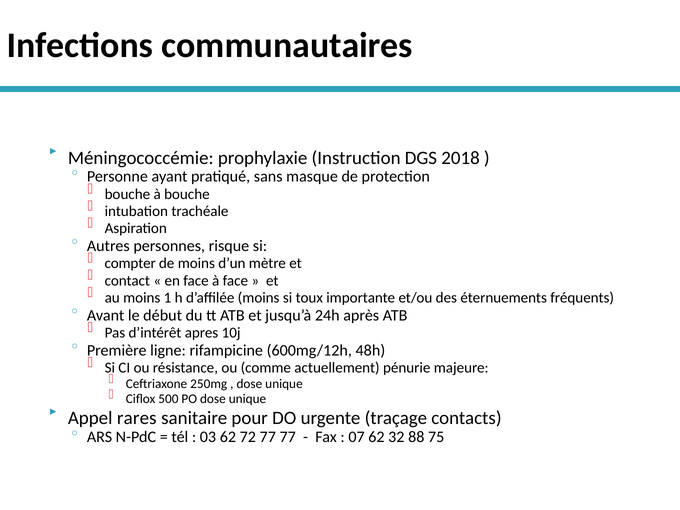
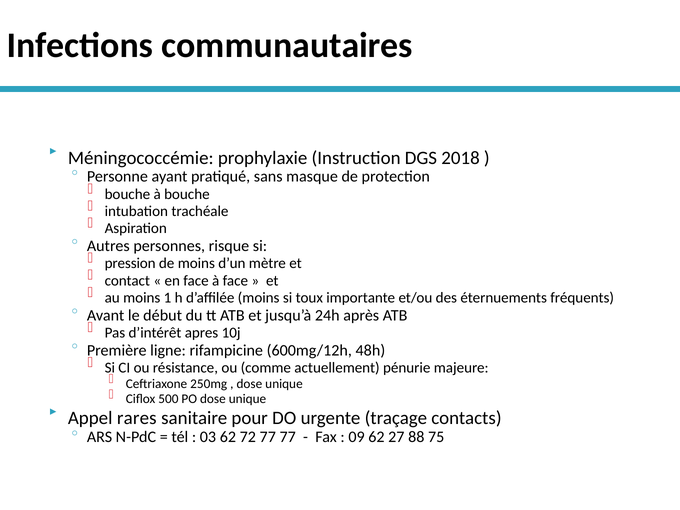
compter: compter -> pression (130, 263)
07: 07 -> 09 (357, 437)
32: 32 -> 27 (396, 437)
